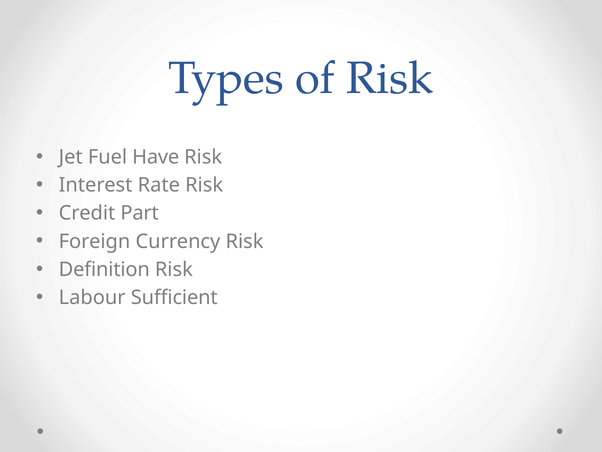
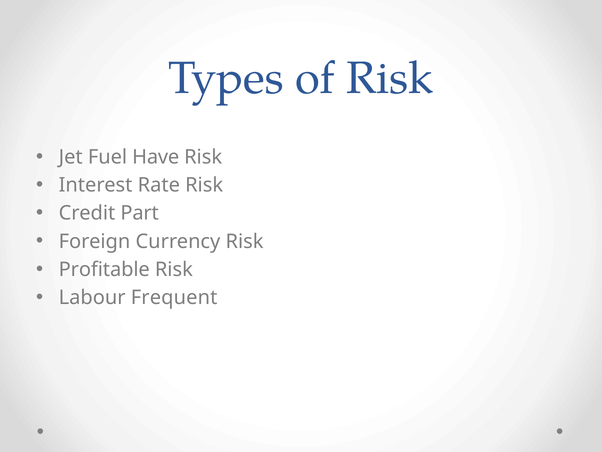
Definition: Definition -> Profitable (104, 269)
Sufficient: Sufficient -> Frequent (174, 297)
